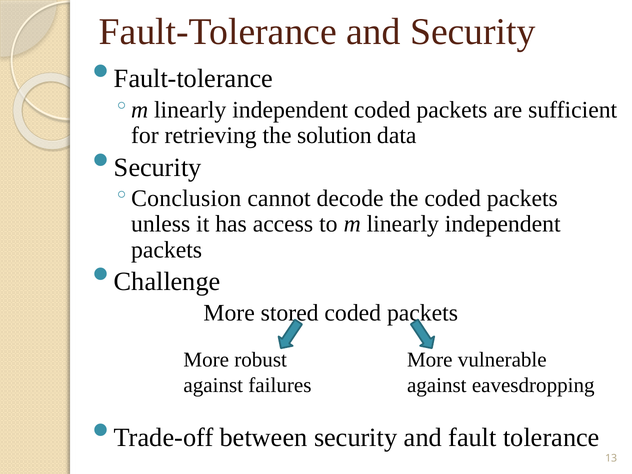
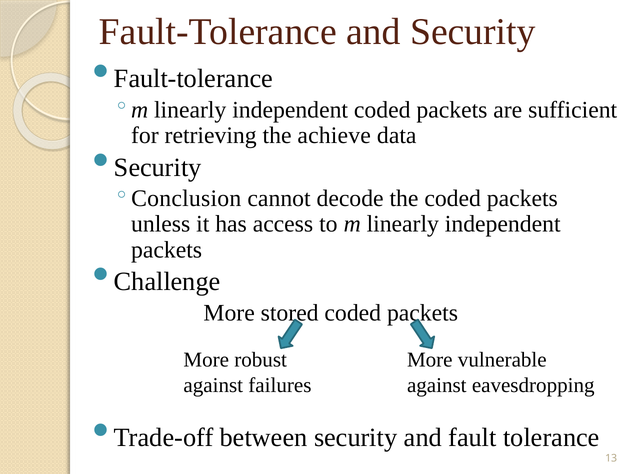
solution: solution -> achieve (334, 135)
